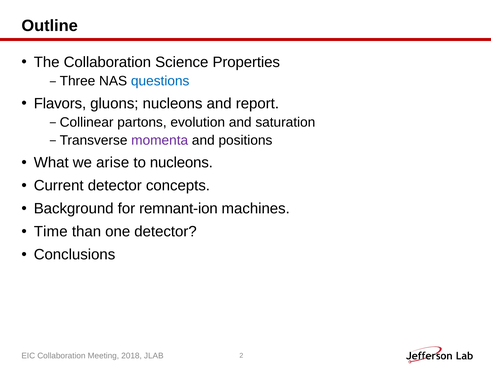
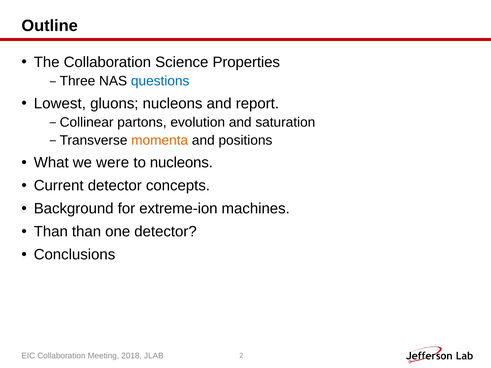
Flavors: Flavors -> Lowest (60, 103)
momenta colour: purple -> orange (160, 140)
arise: arise -> were (113, 163)
remnant-ion: remnant-ion -> extreme-ion (178, 209)
Time: Time -> Than (51, 232)
